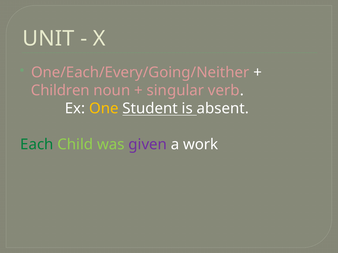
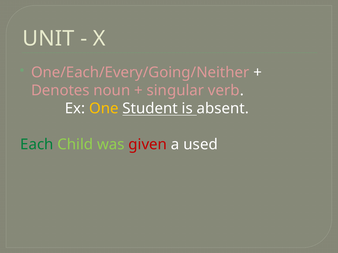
Children: Children -> Denotes (60, 91)
given colour: purple -> red (148, 145)
work: work -> used (201, 145)
